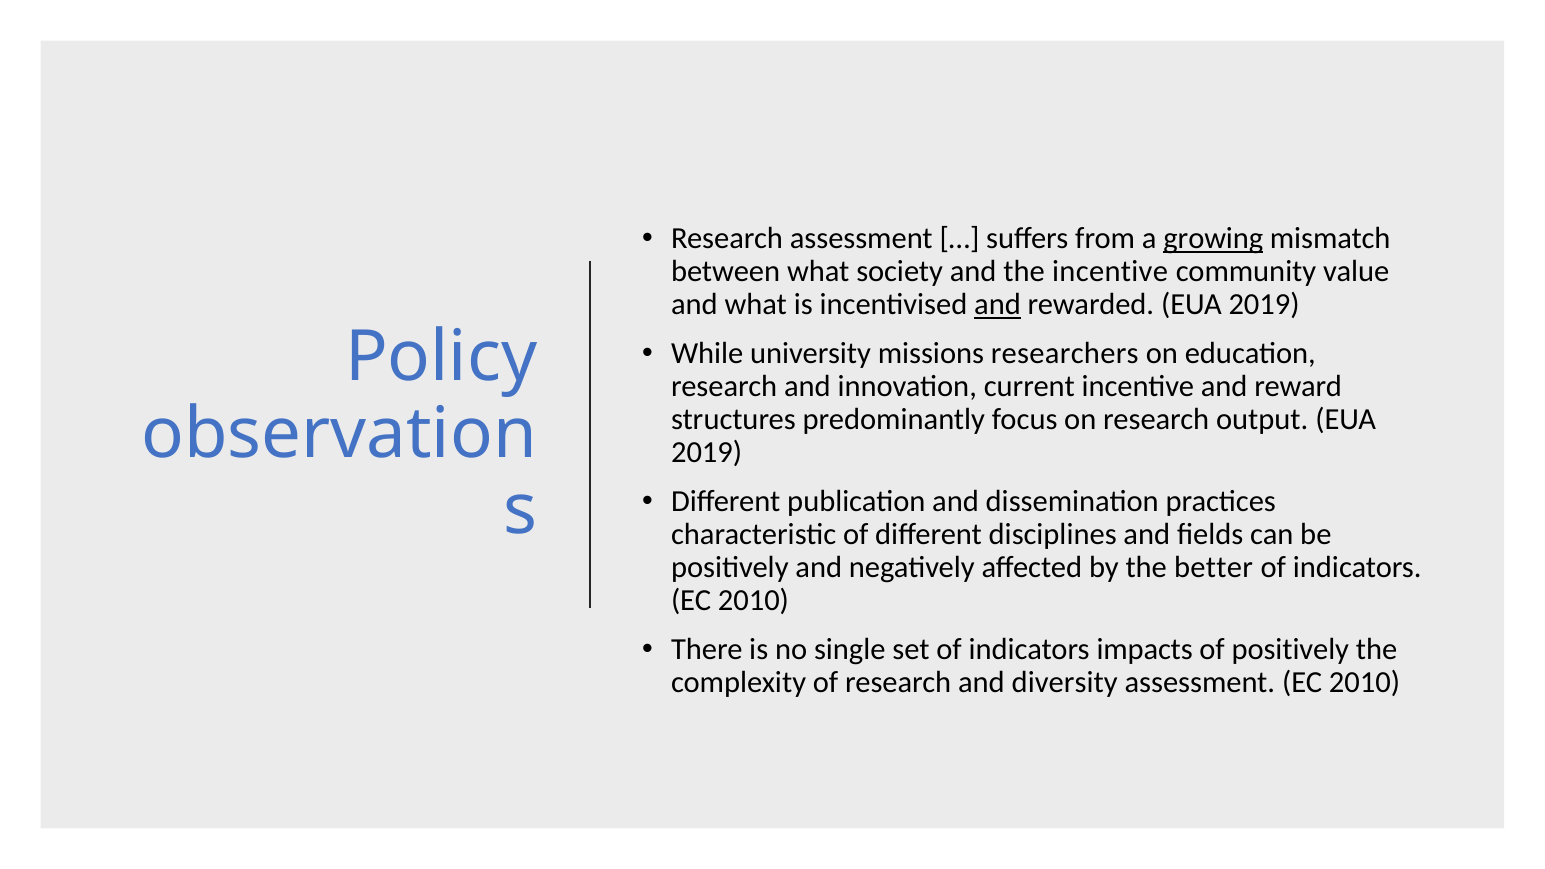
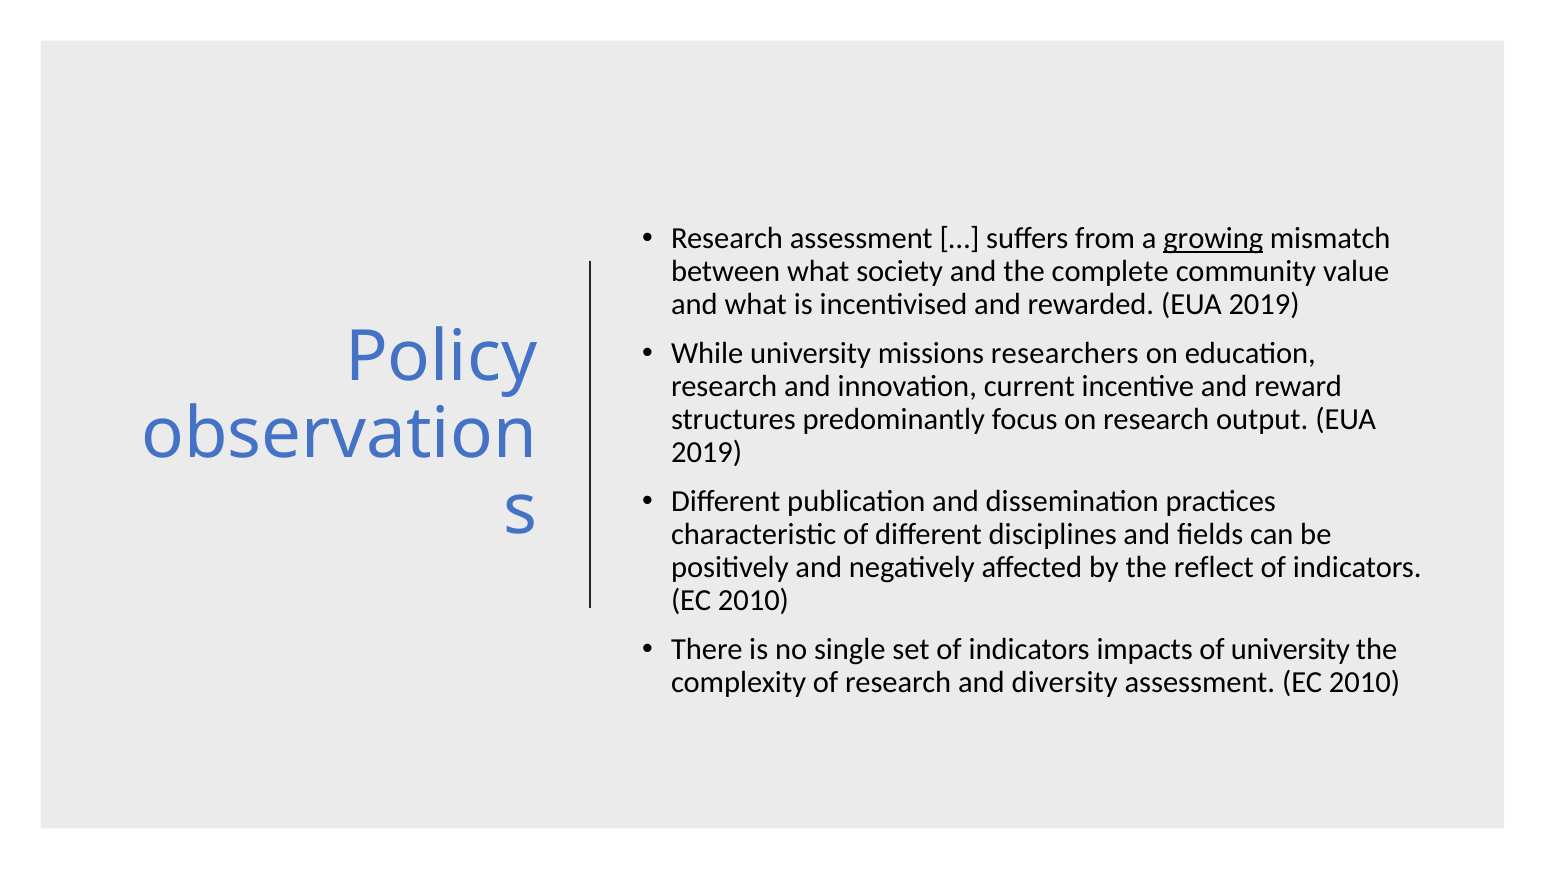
the incentive: incentive -> complete (1110, 272)
and underline: present -> none (998, 305)
better: better -> reflect (1214, 568)
of positively: positively -> university (1290, 650)
